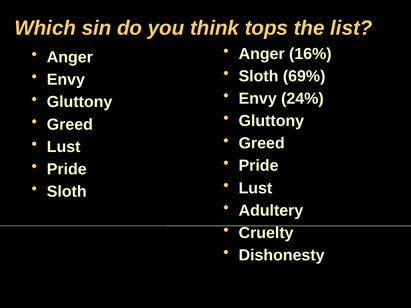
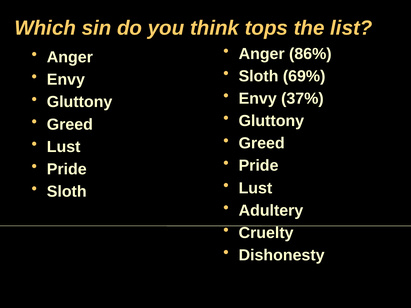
16%: 16% -> 86% (310, 54)
24%: 24% -> 37% (302, 99)
